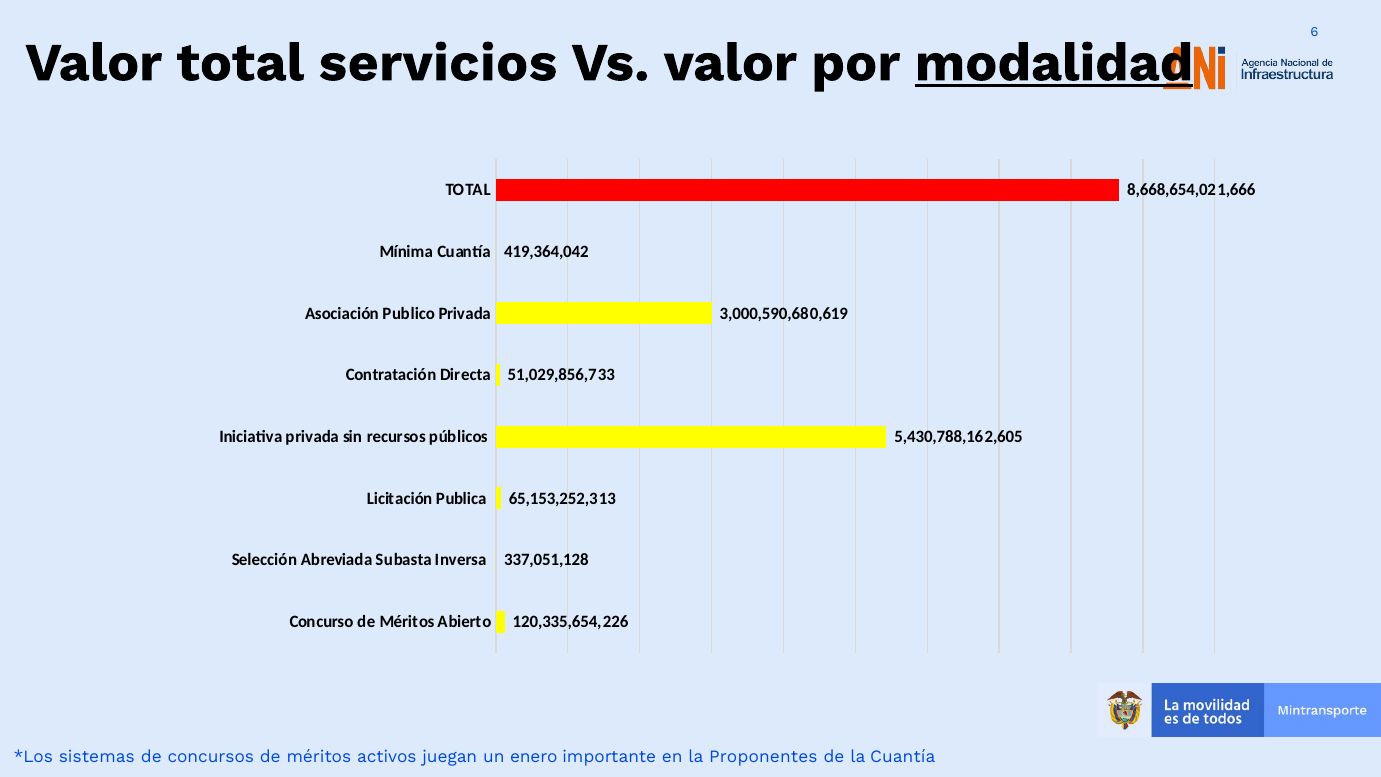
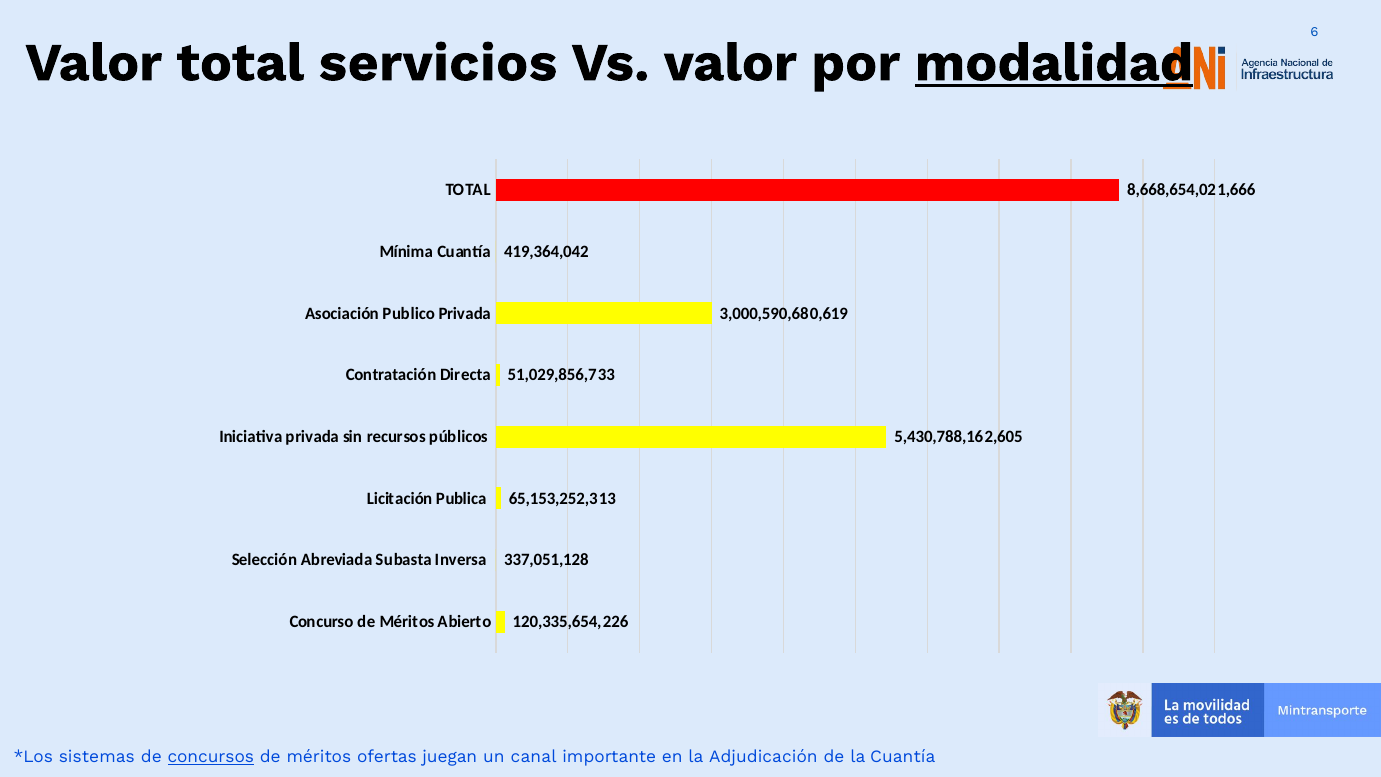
concursos underline: none -> present (211, 757)
activos: activos -> ofertas (387, 757)
enero: enero -> canal (534, 757)
Proponentes: Proponentes -> Adjudicación (763, 757)
